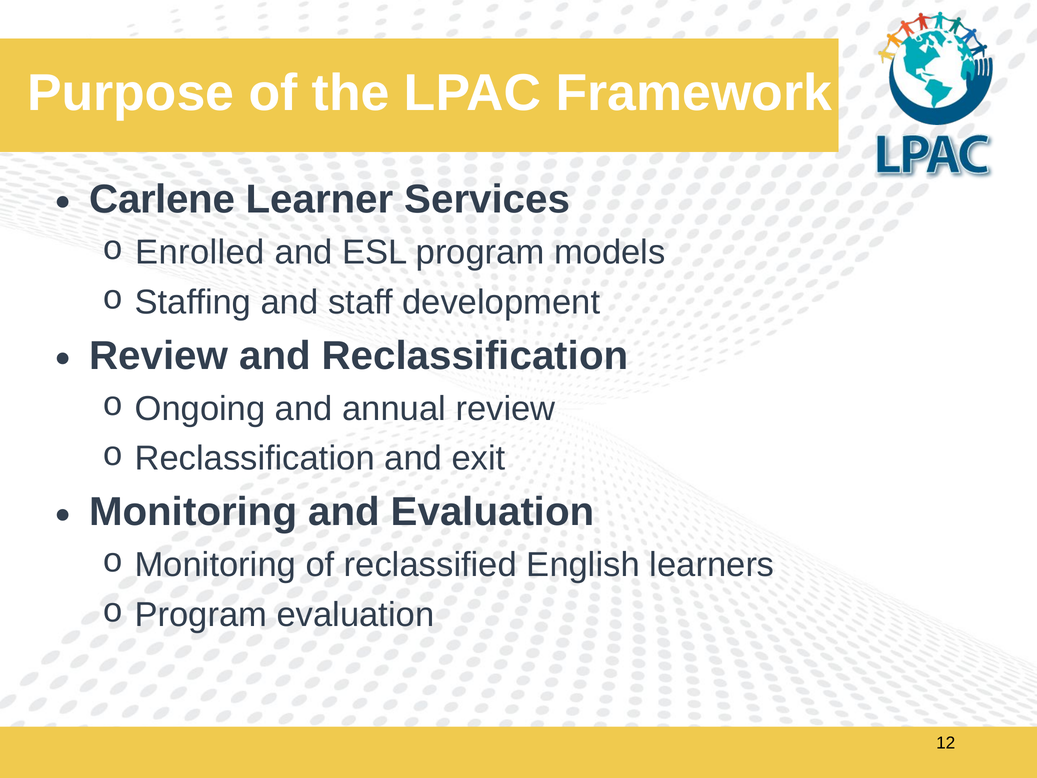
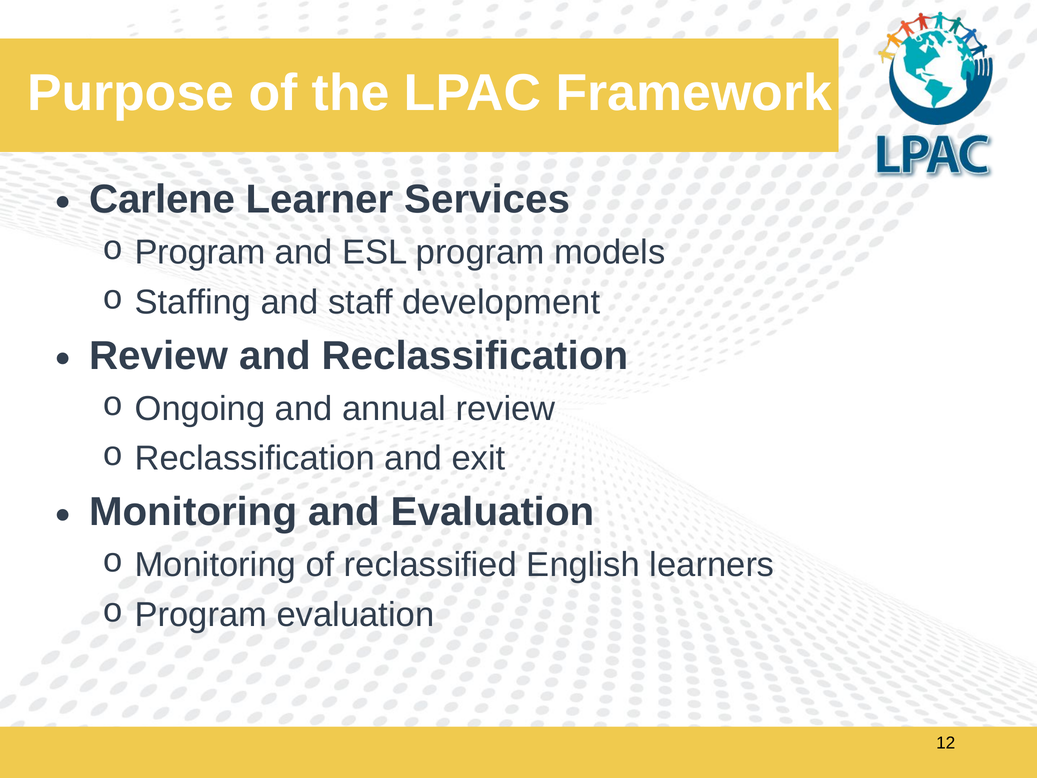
Enrolled: Enrolled -> Program (200, 252)
